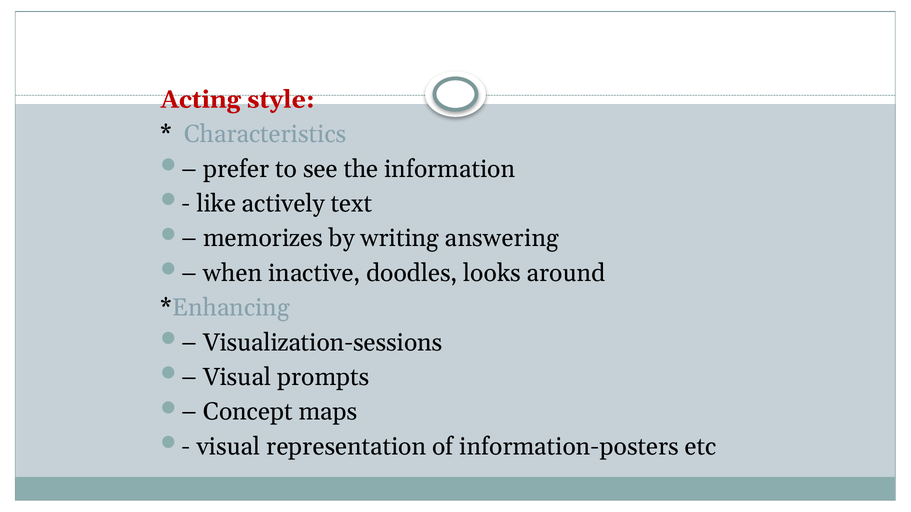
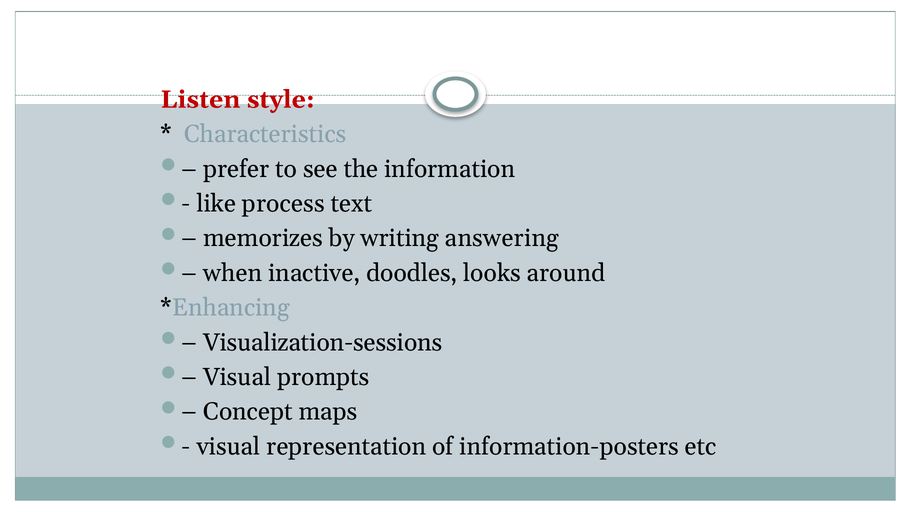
Acting: Acting -> Listen (200, 100)
actively: actively -> process (283, 204)
